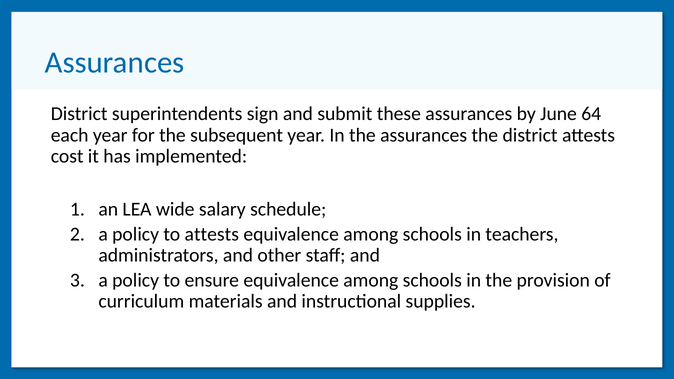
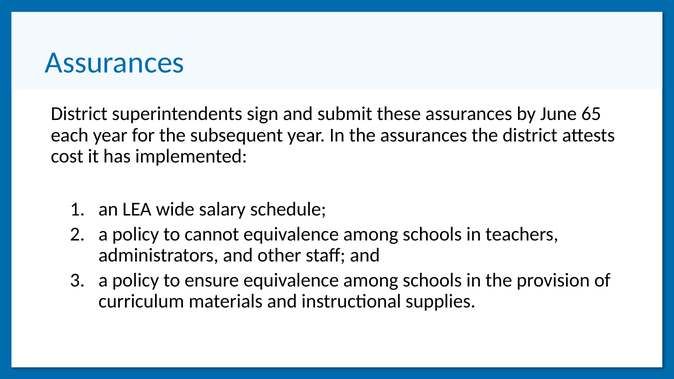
64: 64 -> 65 (591, 114)
to attests: attests -> cannot (212, 234)
